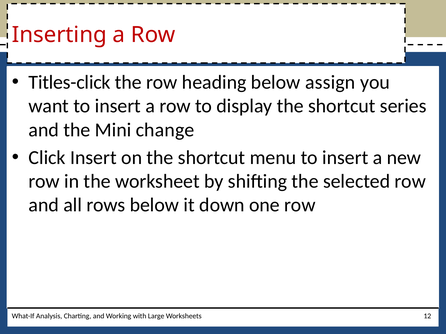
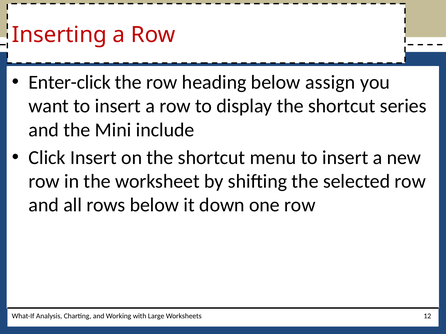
Titles-click: Titles-click -> Enter-click (70, 82)
change: change -> include (165, 130)
